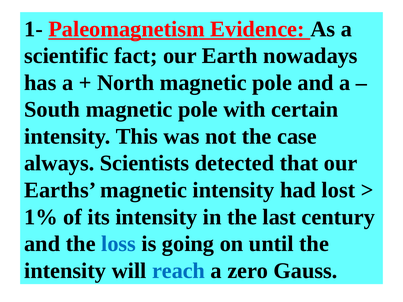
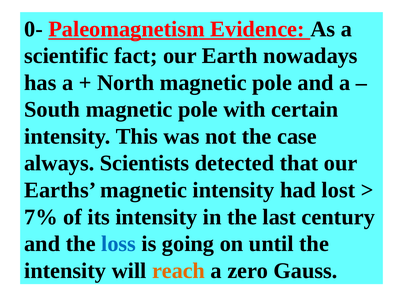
1-: 1- -> 0- (33, 29)
1%: 1% -> 7% (41, 217)
reach colour: blue -> orange (179, 271)
